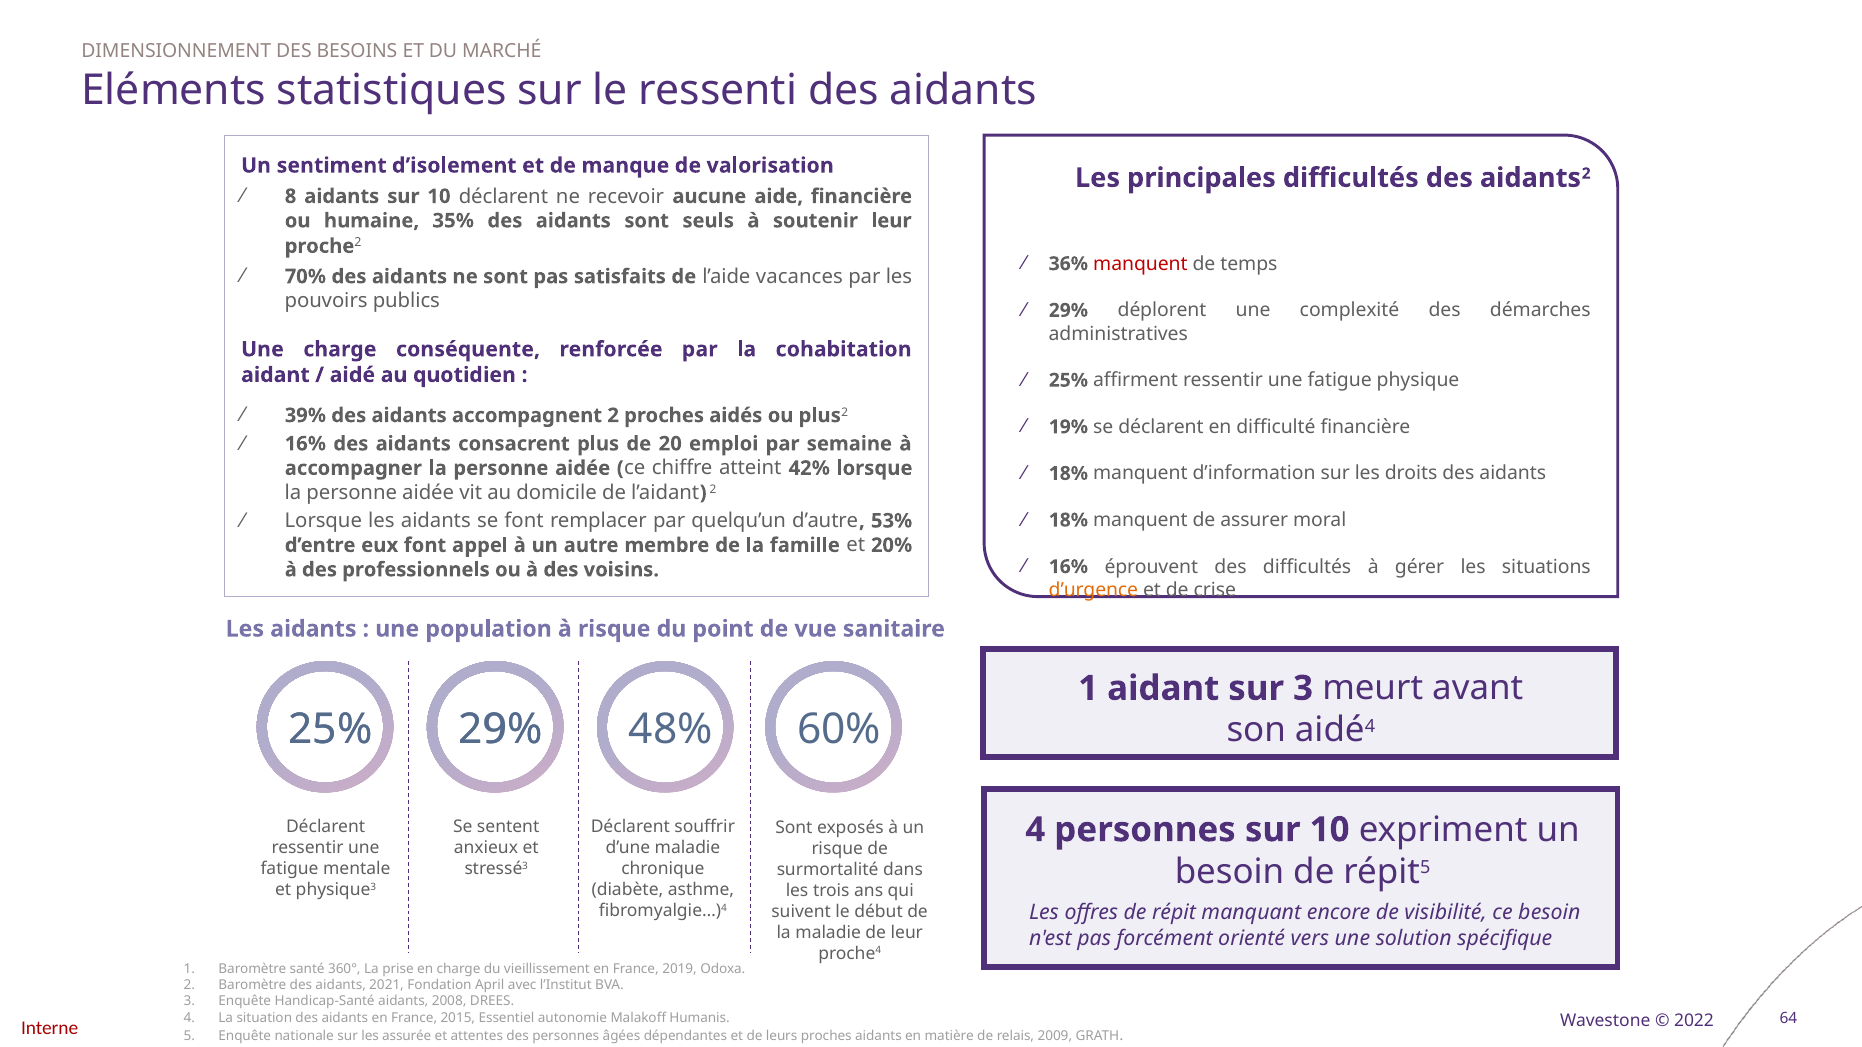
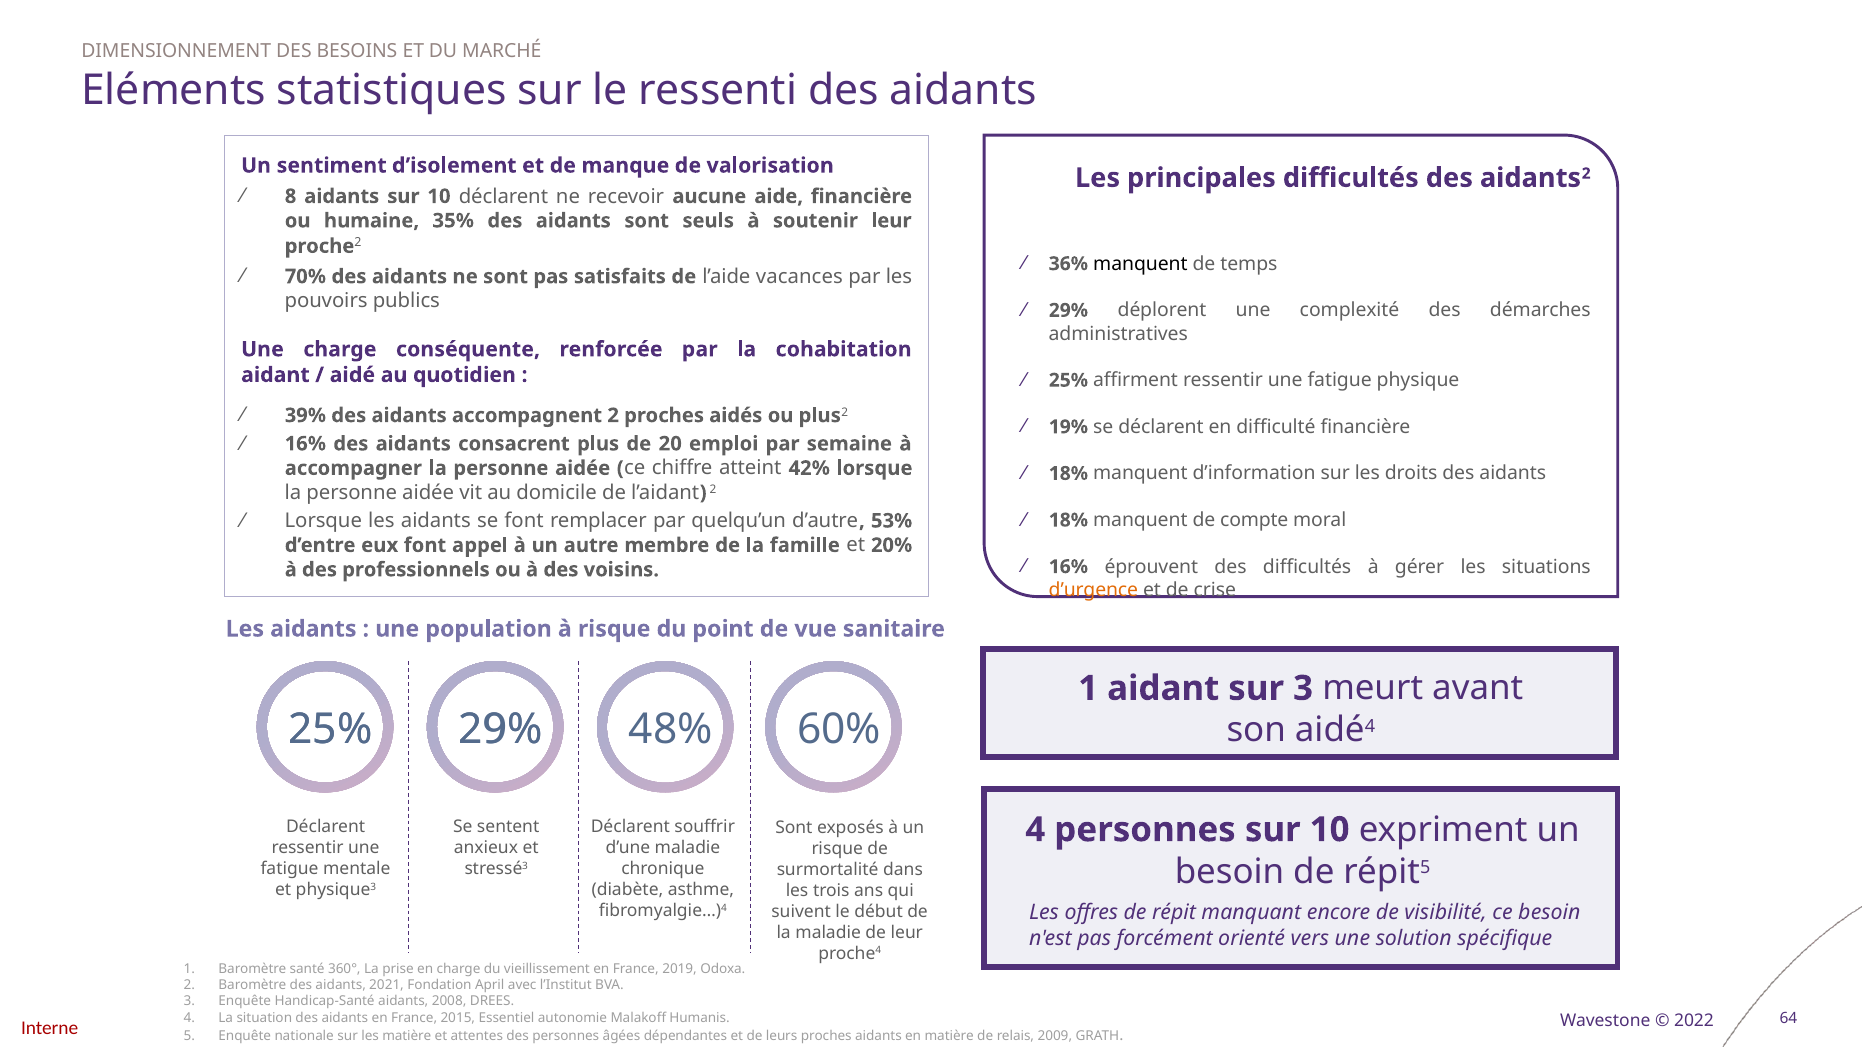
manquent colour: red -> black (1140, 264)
assurer: assurer -> compte (1254, 520)
les assurée: assurée -> matière (407, 1036)
